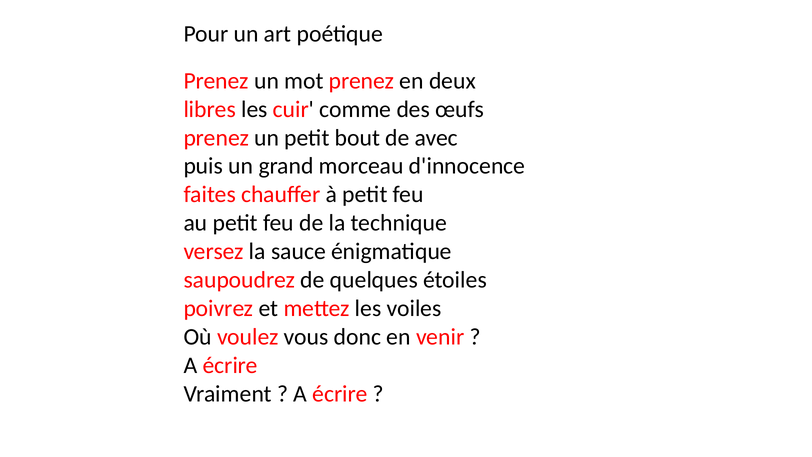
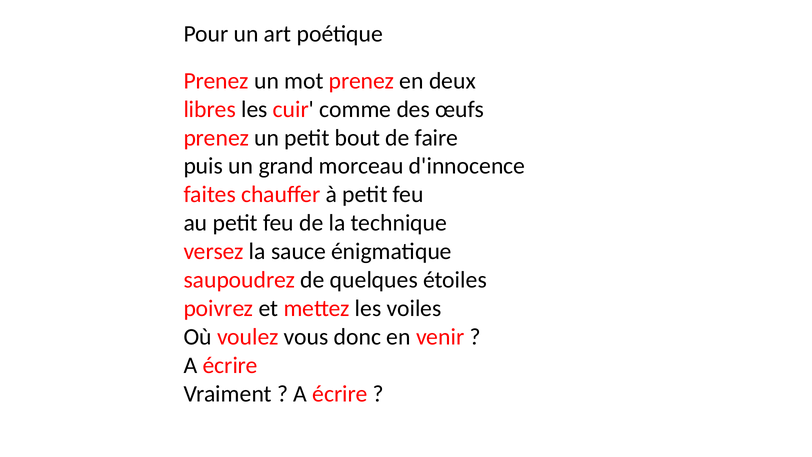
avec: avec -> faire (436, 138)
